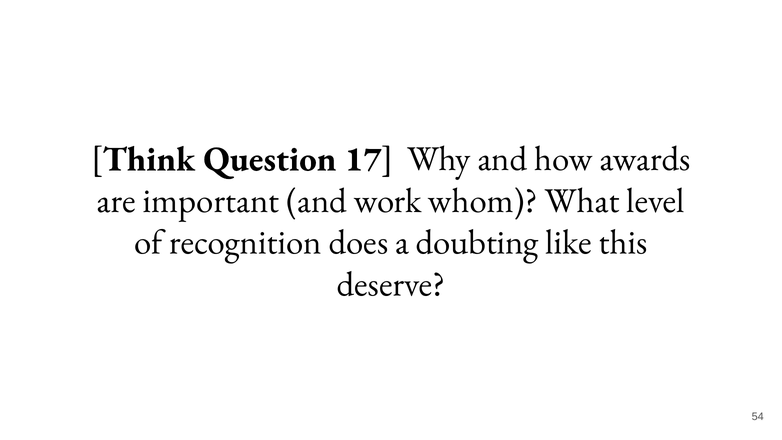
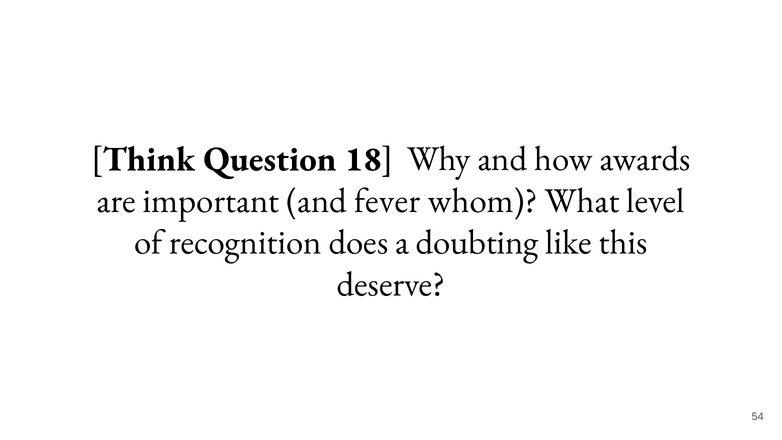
17: 17 -> 18 (363, 159)
work: work -> fever (387, 201)
